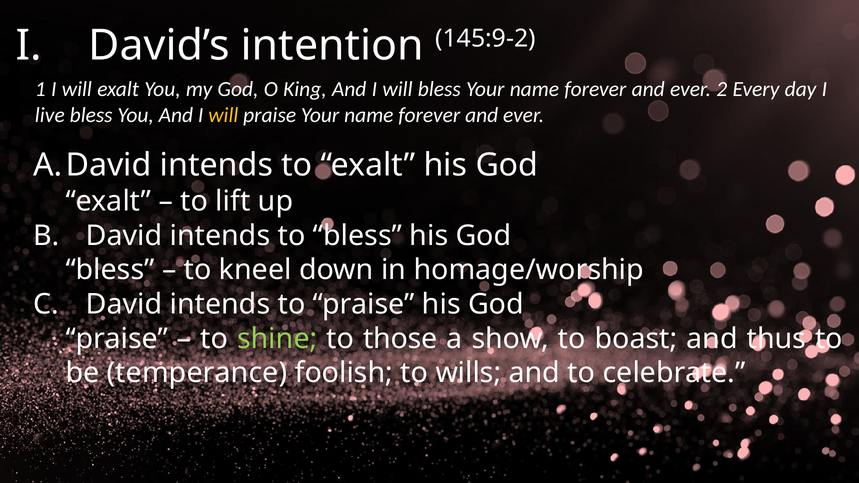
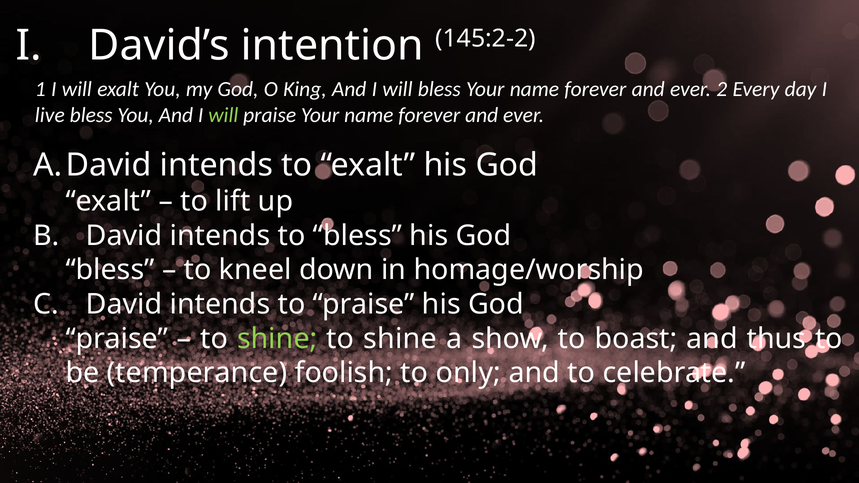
145:9-2: 145:9-2 -> 145:2-2 (486, 39)
will colour: yellow -> light green (223, 115)
those: those -> shine (400, 339)
wills: wills -> only (468, 373)
